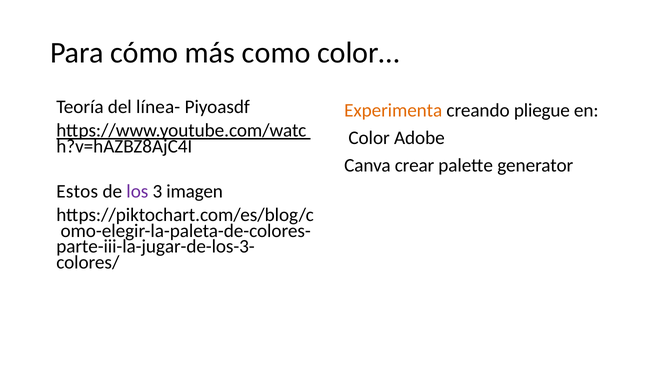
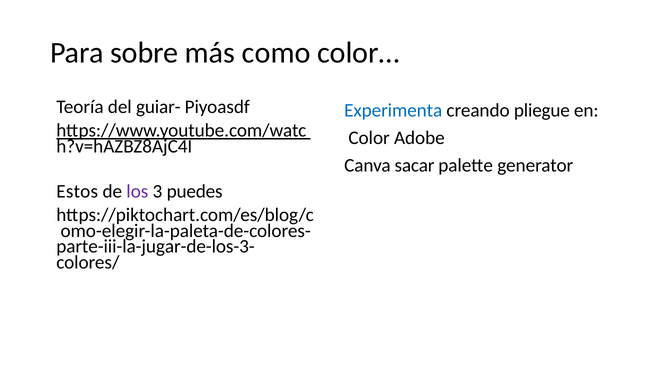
cómo: cómo -> sobre (144, 53)
línea-: línea- -> guiar- (158, 107)
Experimenta colour: orange -> blue (393, 111)
crear: crear -> sacar (415, 166)
imagen: imagen -> puedes (195, 191)
